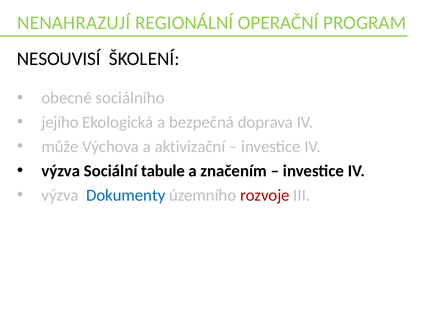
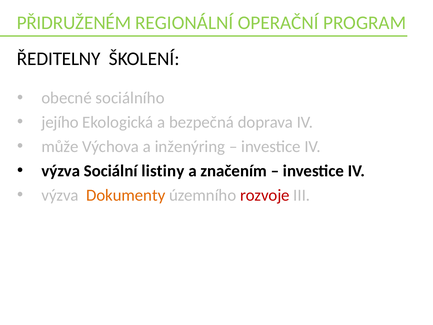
NENAHRAZUJÍ: NENAHRAZUJÍ -> PŘIDRUŽENÉM (74, 23)
NESOUVISÍ: NESOUVISÍ -> ŘEDITELNY (59, 59)
aktivizační: aktivizační -> inženýring (190, 147)
tabule: tabule -> listiny (163, 171)
Dokumenty colour: blue -> orange (126, 195)
